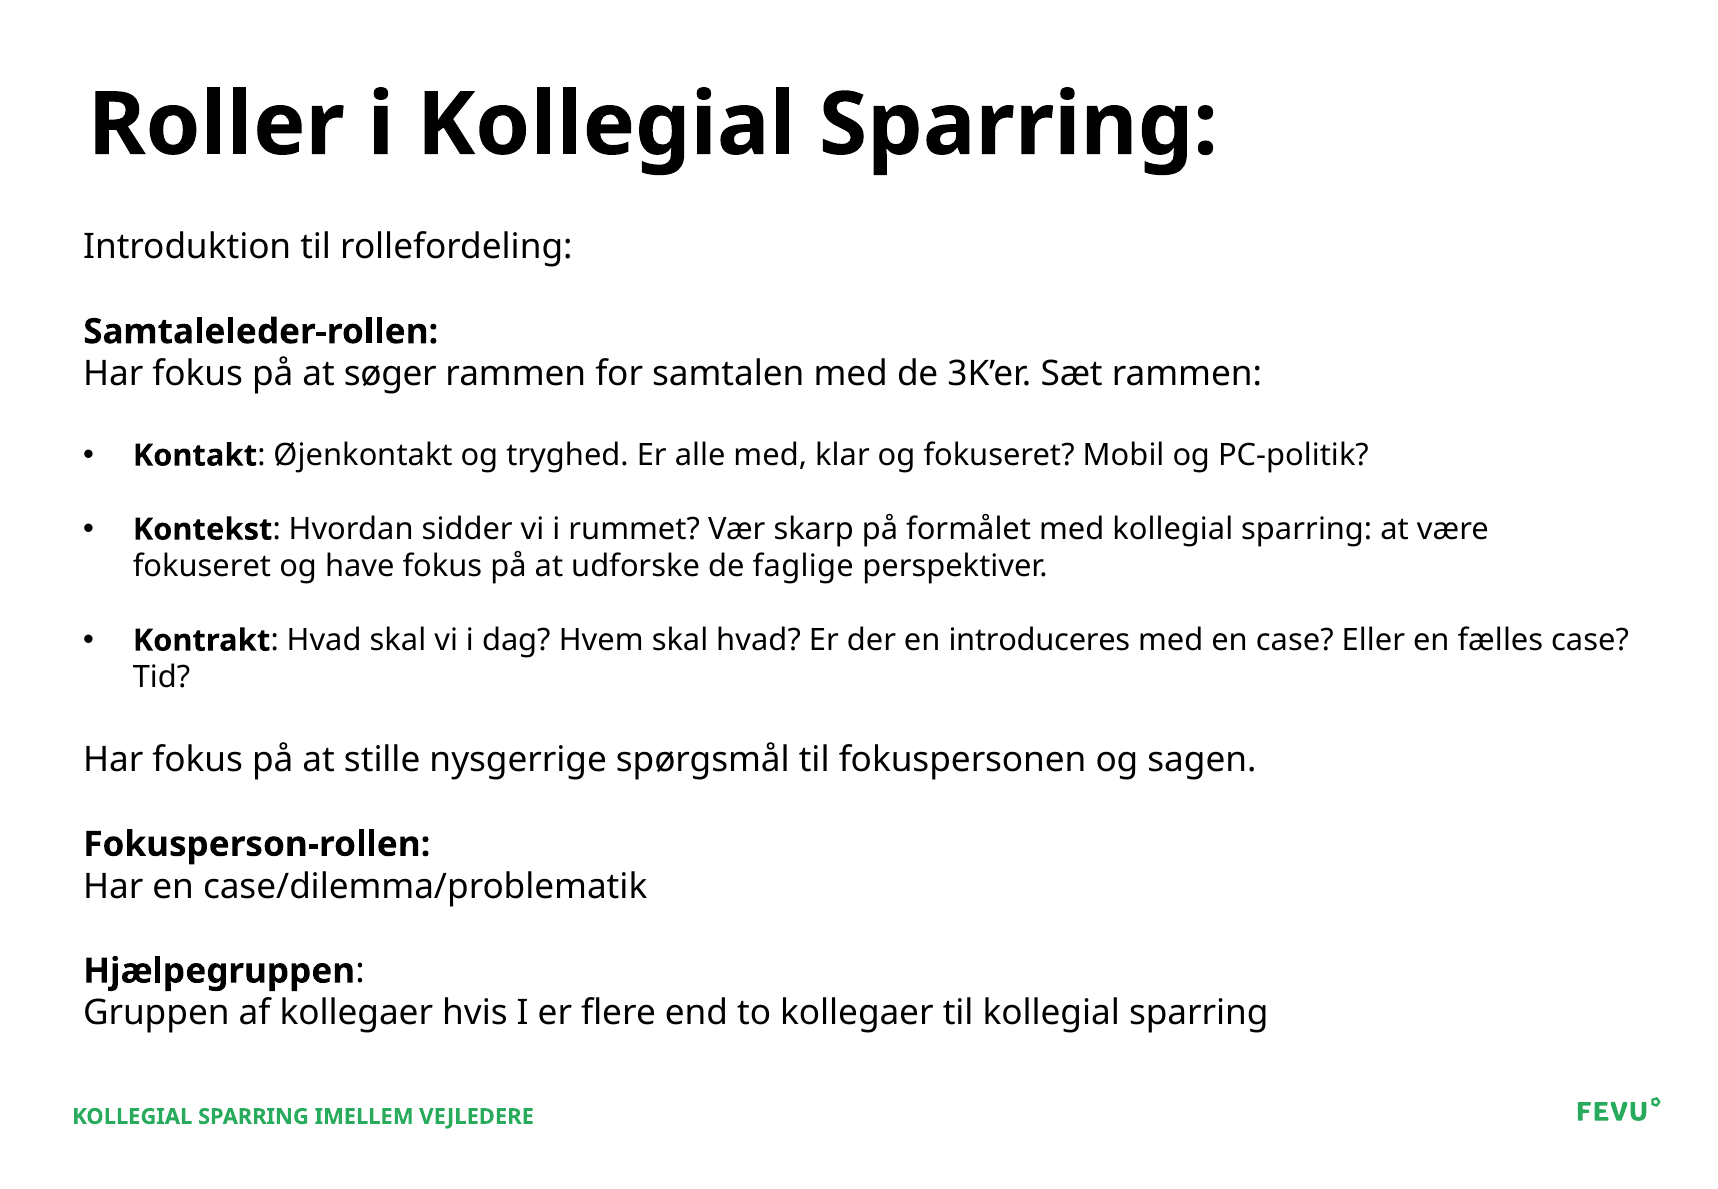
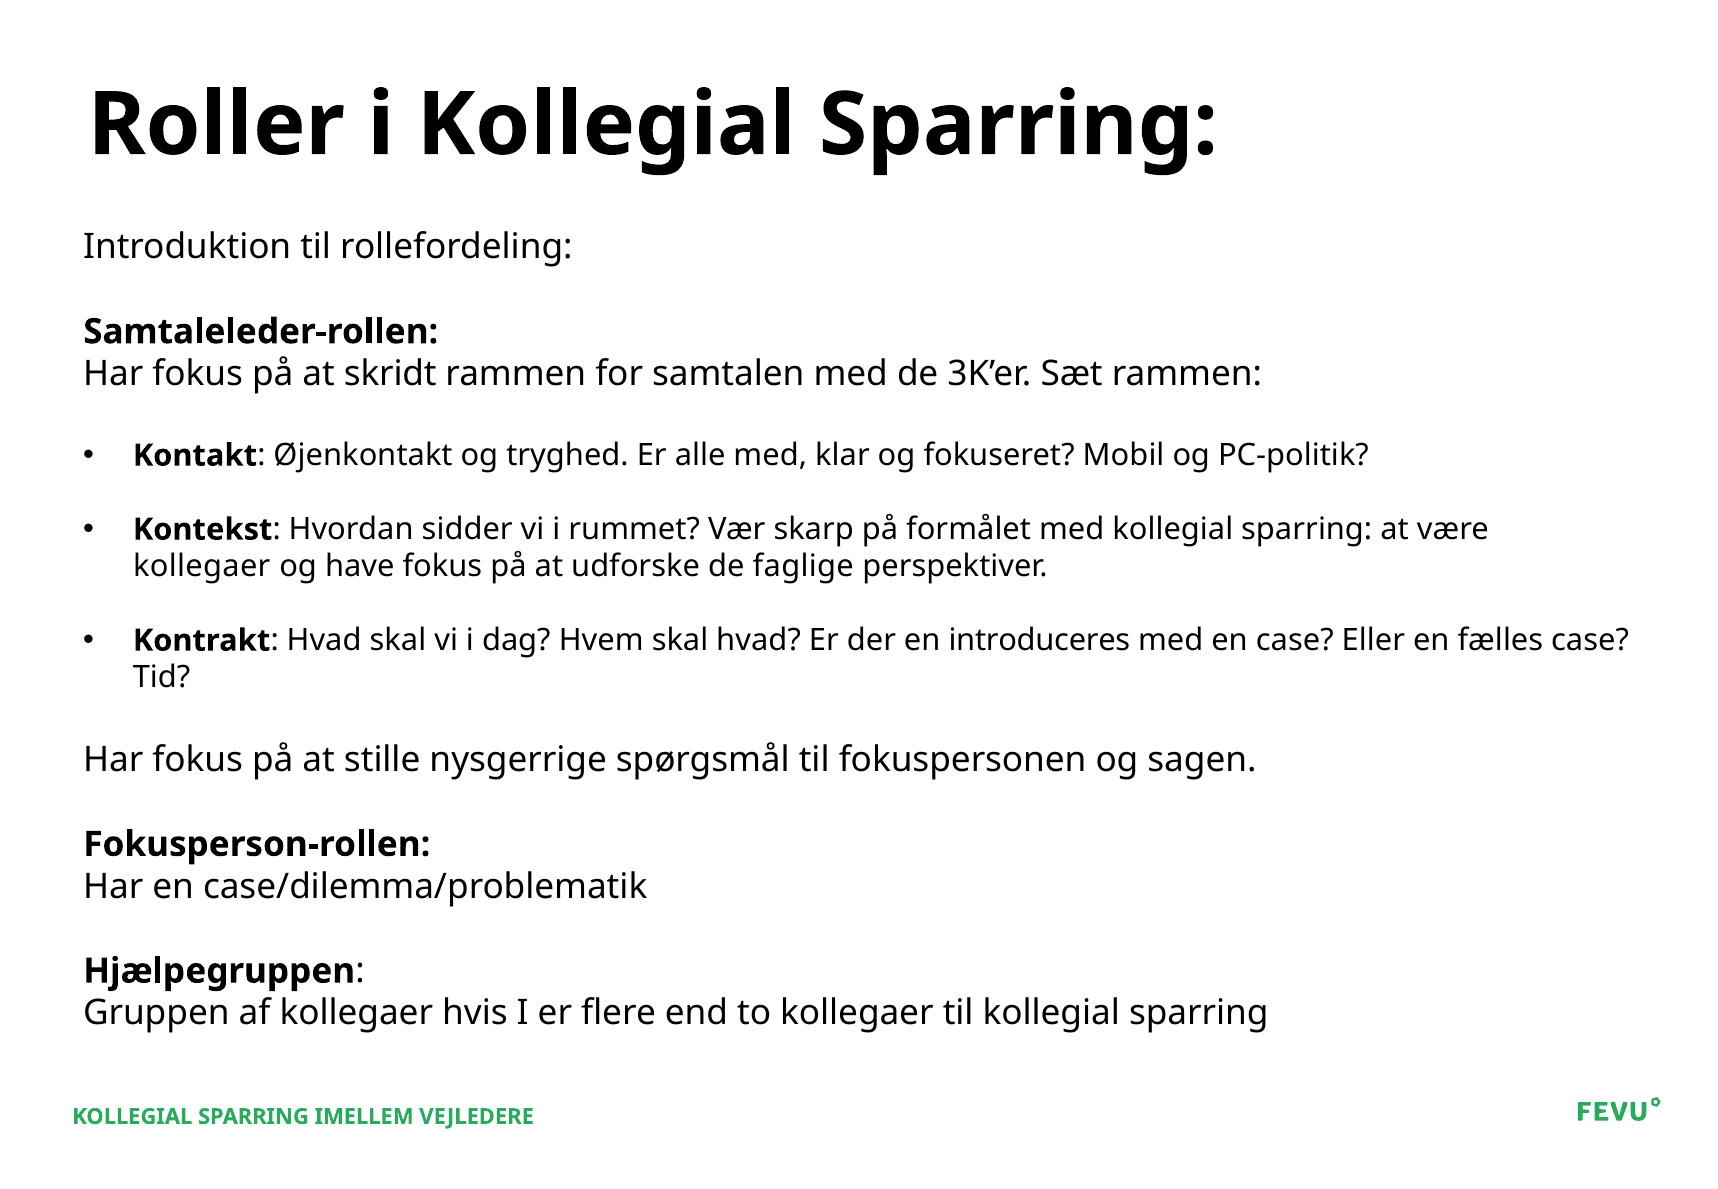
søger: søger -> skridt (390, 374)
fokuseret: fokuseret -> kollegaer (202, 567)
